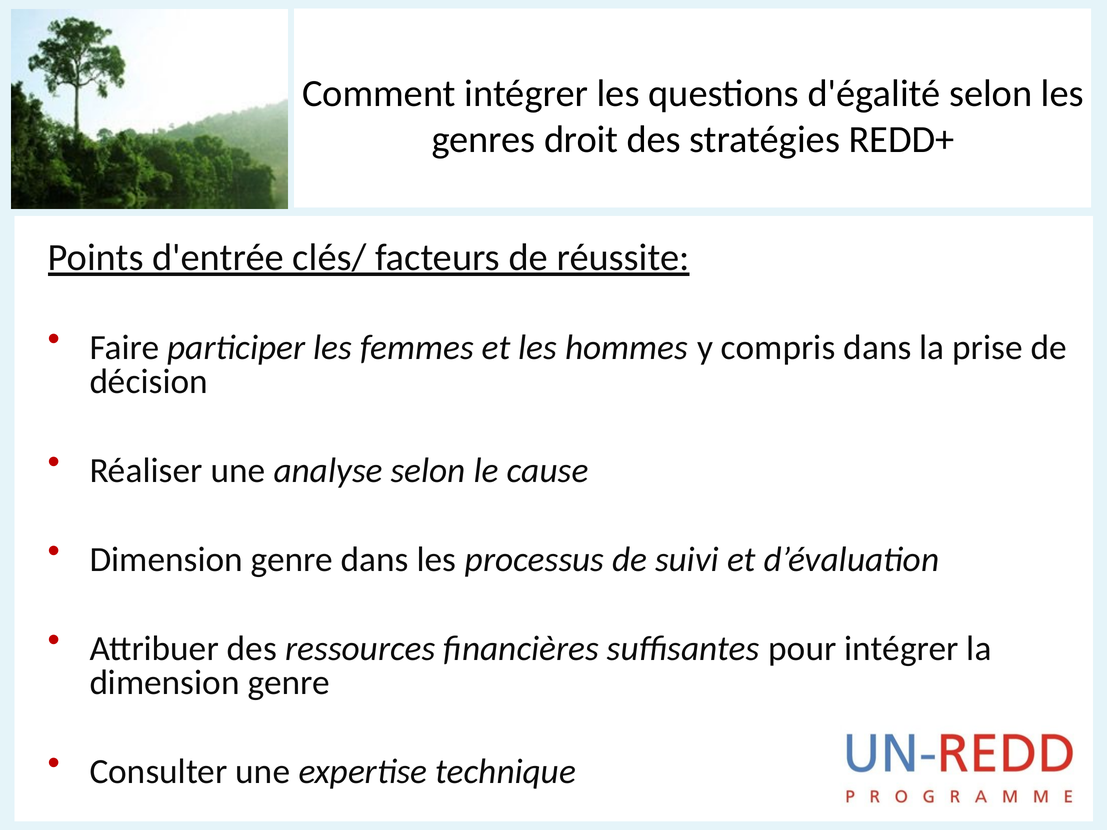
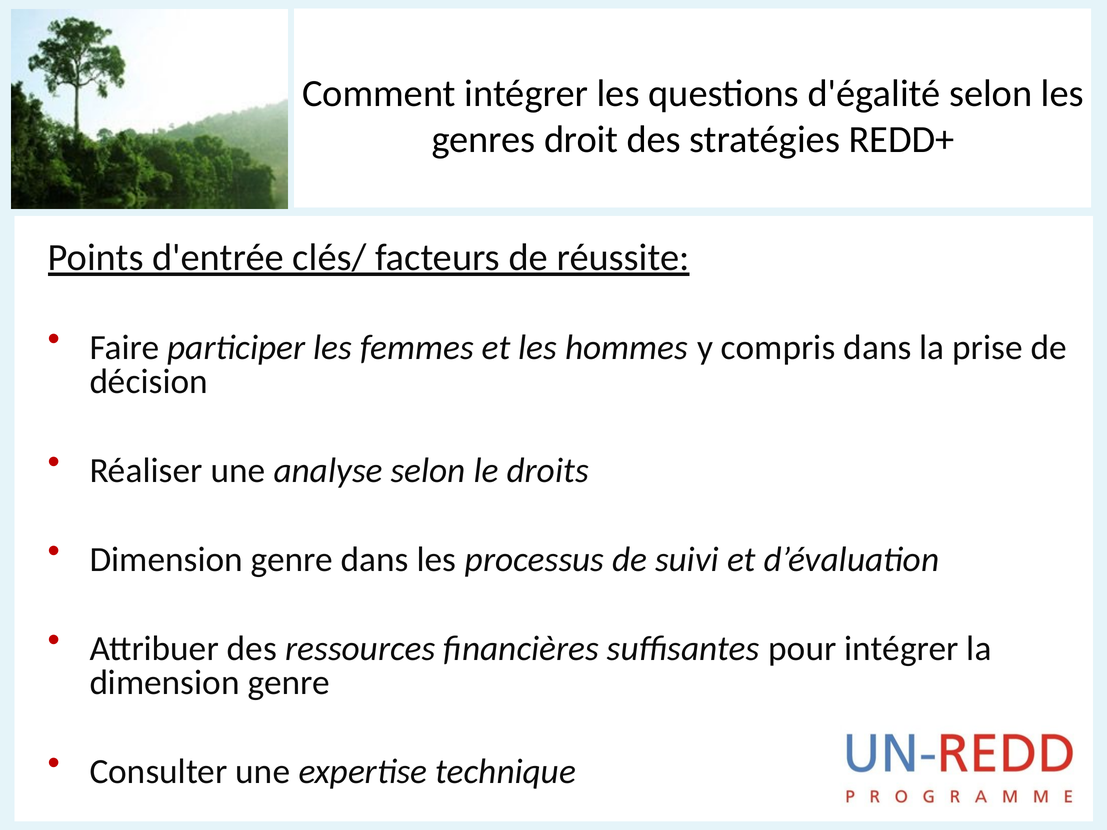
cause: cause -> droits (548, 471)
